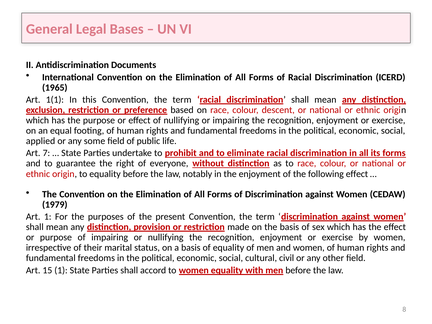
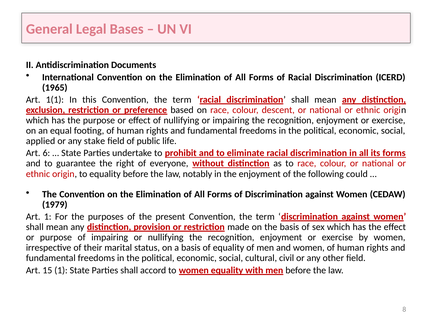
some: some -> stake (94, 141)
7: 7 -> 6 (46, 153)
following effect: effect -> could (357, 174)
